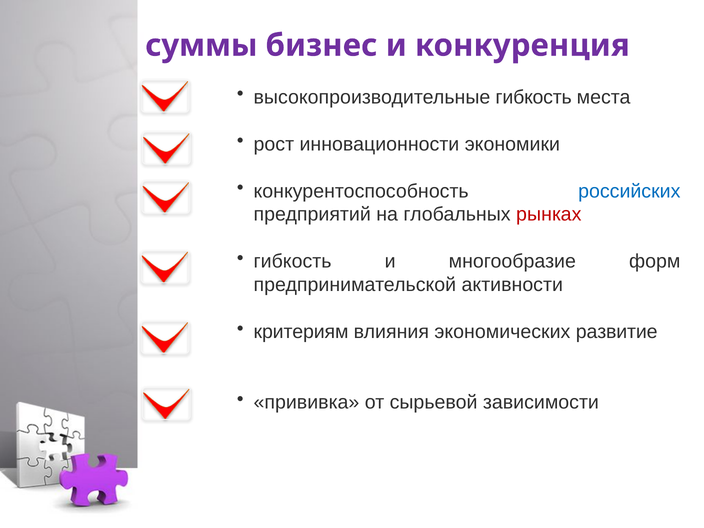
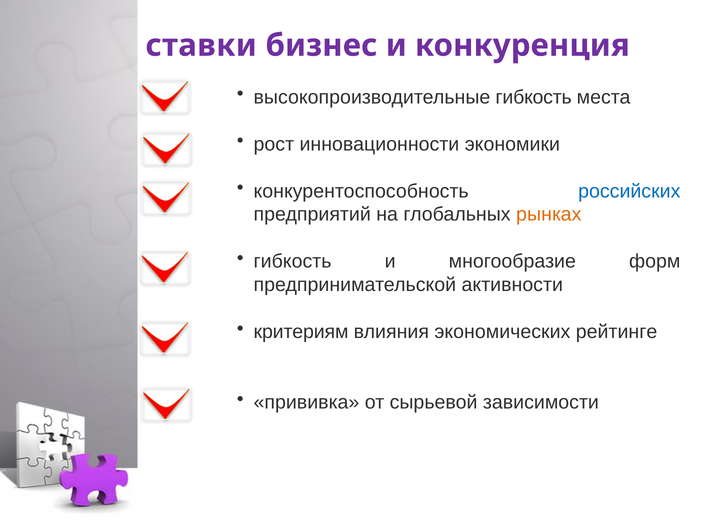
суммы: суммы -> ставки (201, 45)
рынках colour: red -> orange (549, 215)
развитие: развитие -> рейтинге (617, 332)
